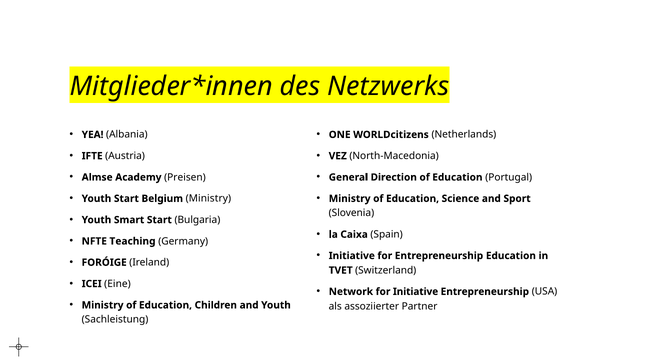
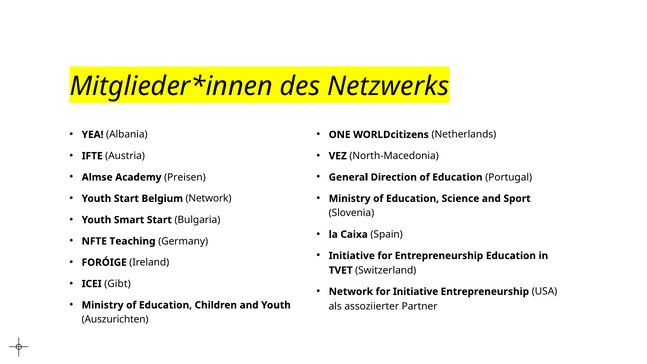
Belgium Ministry: Ministry -> Network (208, 199)
Eine: Eine -> Gibt (117, 284)
Sachleistung: Sachleistung -> Auszurichten (115, 320)
